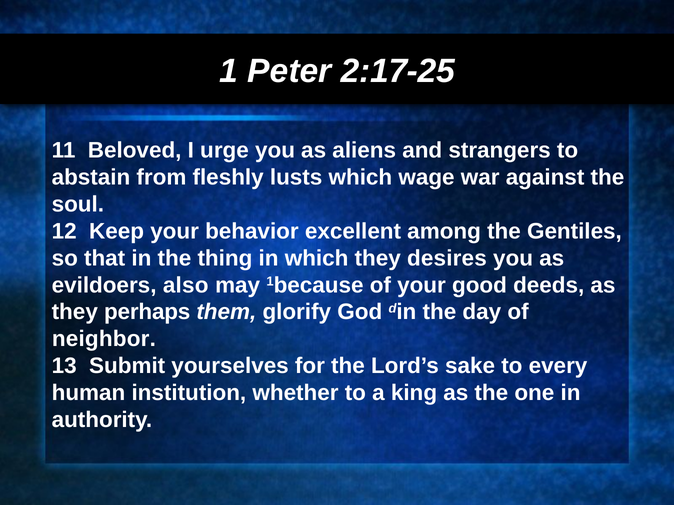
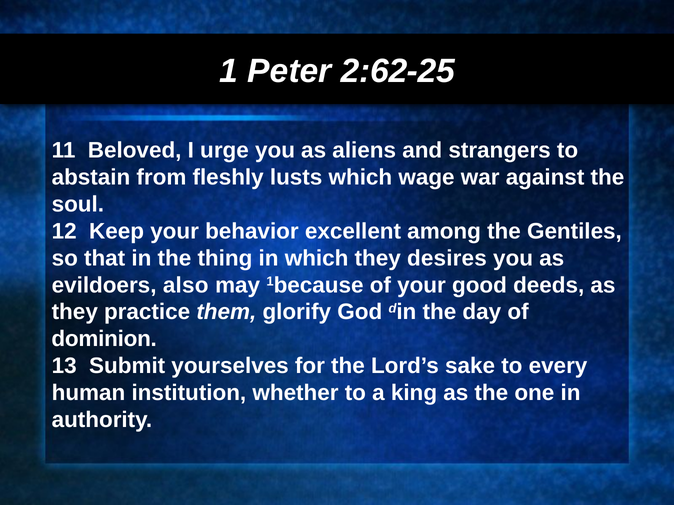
2:17-25: 2:17-25 -> 2:62-25 (398, 71)
perhaps: perhaps -> practice (147, 312)
neighbor: neighbor -> dominion (104, 339)
